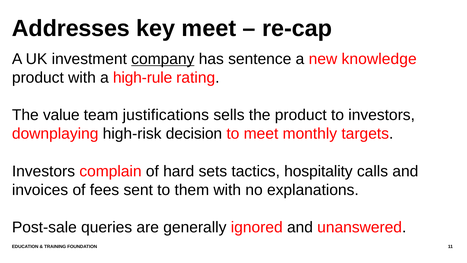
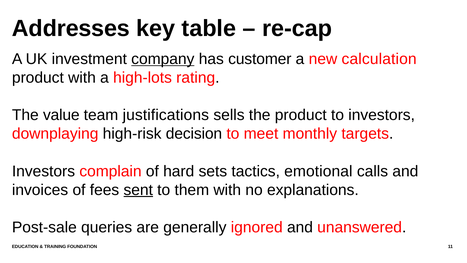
key meet: meet -> table (209, 28)
sentence: sentence -> customer (260, 59)
knowledge: knowledge -> calculation (379, 59)
high-rule: high-rule -> high-lots (143, 78)
hospitality: hospitality -> emotional (318, 171)
sent underline: none -> present (138, 190)
